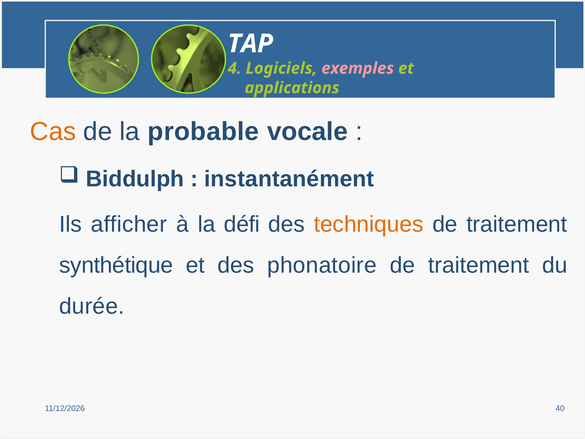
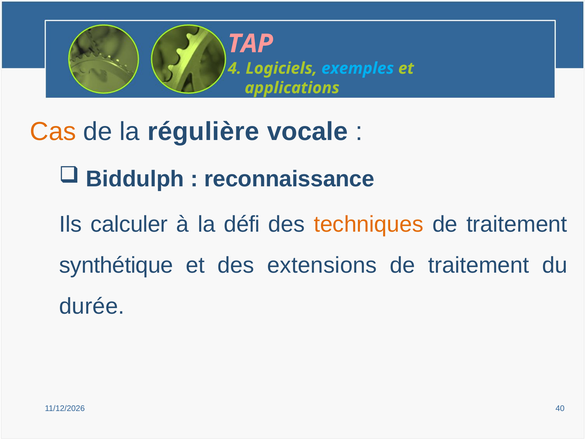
TAP colour: white -> pink (250, 44)
exemples colour: pink -> light blue (358, 68)
probable: probable -> régulière (203, 132)
instantanément: instantanément -> reconnaissance (289, 179)
afficher: afficher -> calculer (129, 224)
phonatoire: phonatoire -> extensions (322, 265)
